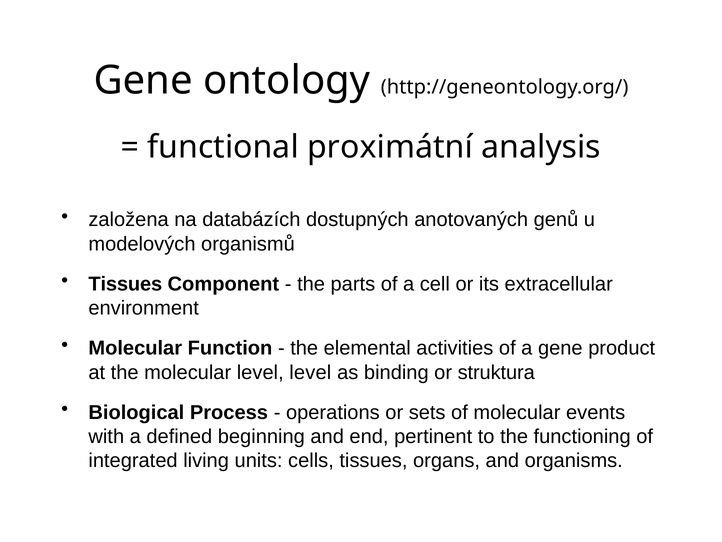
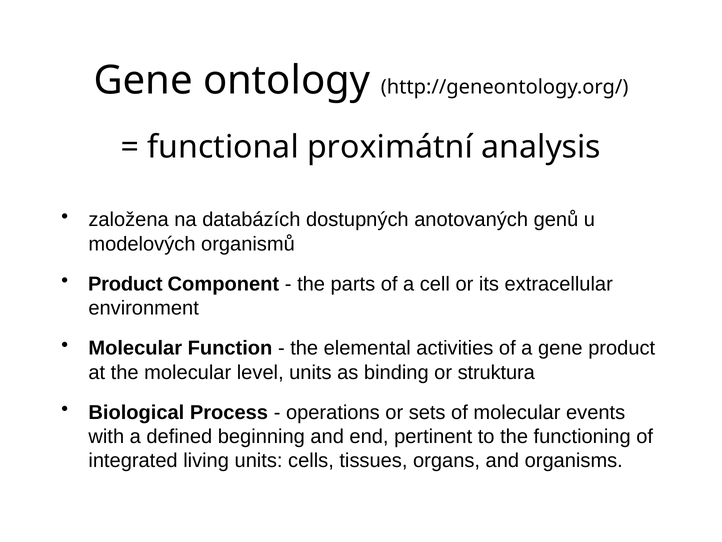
Tissues: Tissues -> Product (125, 284)
level level: level -> units (310, 372)
